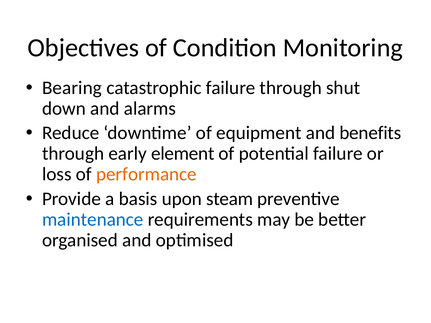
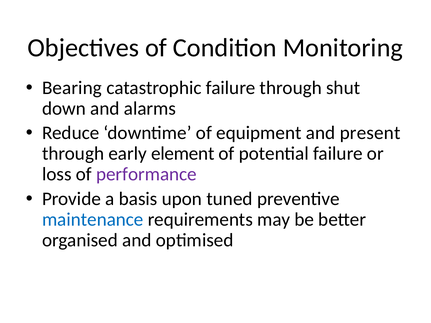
benefits: benefits -> present (370, 133)
performance colour: orange -> purple (146, 174)
steam: steam -> tuned (230, 199)
